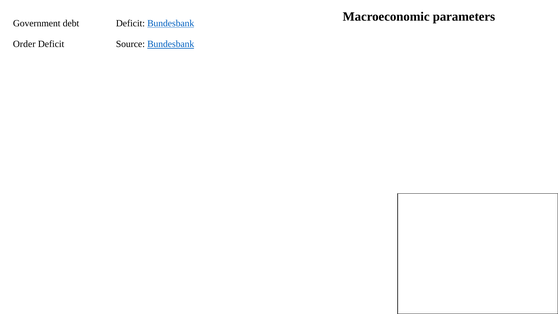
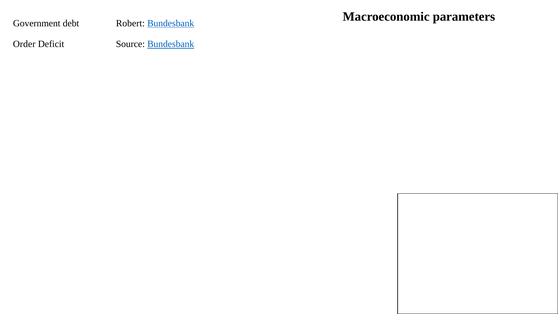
debt Deficit: Deficit -> Robert (130, 23)
